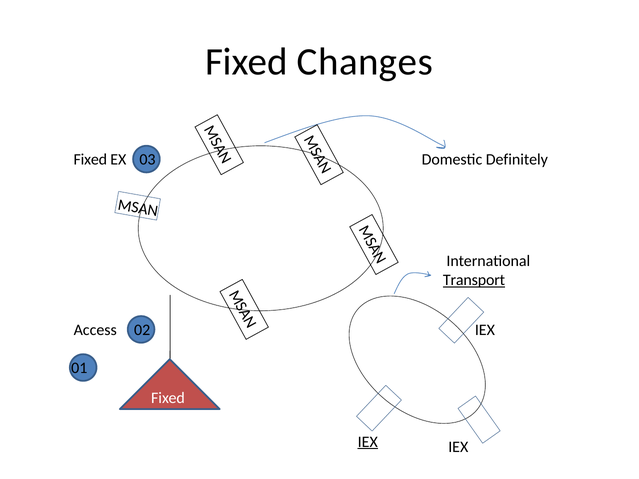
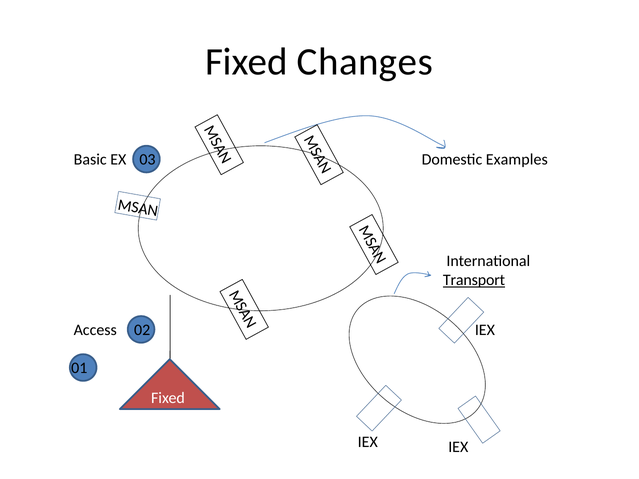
Fixed: Fixed -> Basic (90, 160)
Definitely: Definitely -> Examples (517, 160)
IEX underline: present -> none (368, 442)
